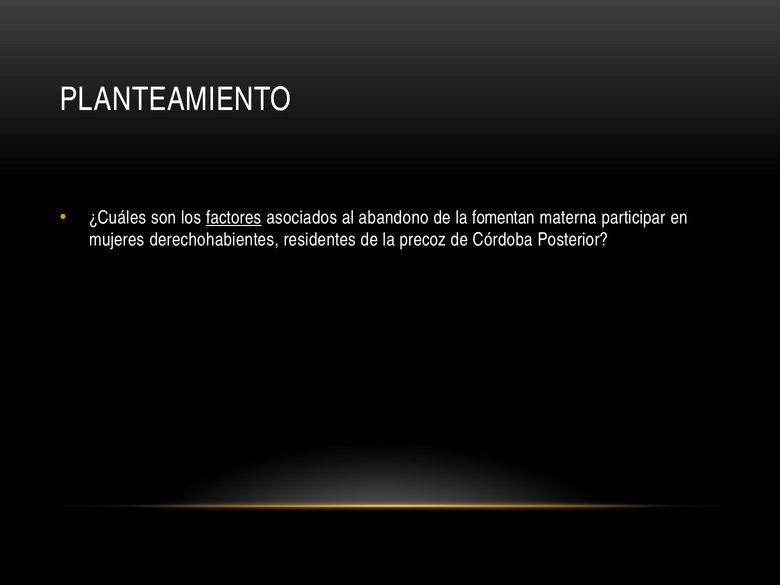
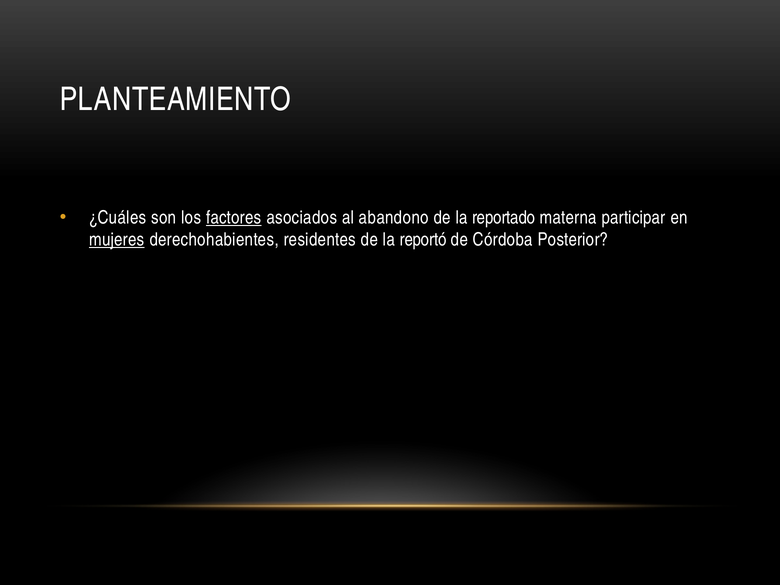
fomentan: fomentan -> reportado (504, 217)
mujeres underline: none -> present (117, 240)
precoz: precoz -> reportó (423, 240)
